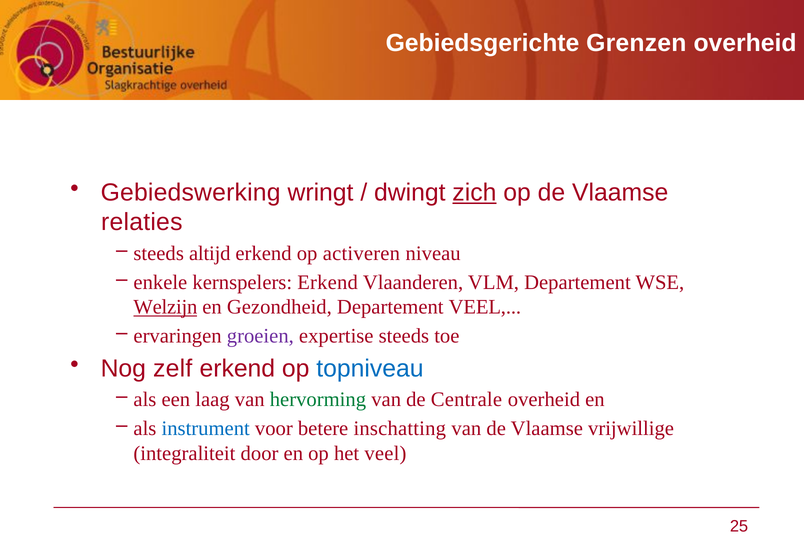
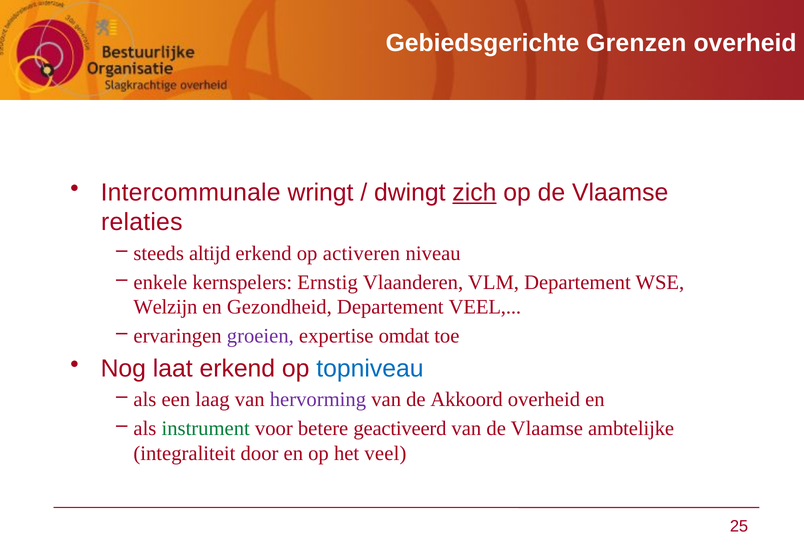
Gebiedswerking: Gebiedswerking -> Intercommunale (191, 192)
kernspelers Erkend: Erkend -> Ernstig (328, 282)
Welzijn underline: present -> none (165, 307)
expertise steeds: steeds -> omdat (404, 336)
zelf: zelf -> laat (173, 368)
hervorming colour: green -> purple (318, 399)
Centrale: Centrale -> Akkoord (467, 399)
instrument colour: blue -> green (206, 428)
inschatting: inschatting -> geactiveerd (400, 428)
vrijwillige: vrijwillige -> ambtelijke (631, 428)
